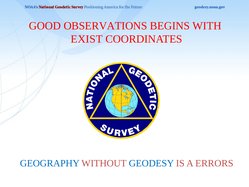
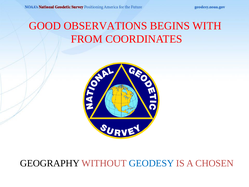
EXIST: EXIST -> FROM (87, 39)
GEOGRAPHY colour: blue -> black (50, 163)
ERRORS: ERRORS -> CHOSEN (214, 163)
